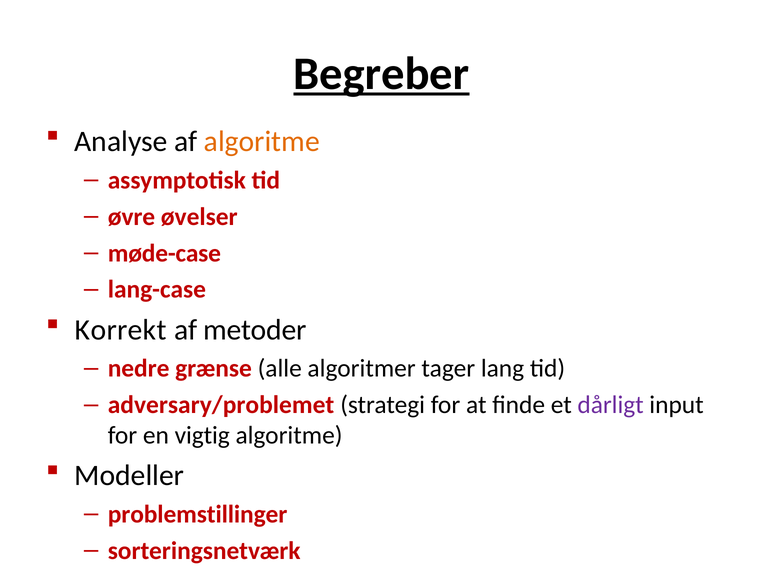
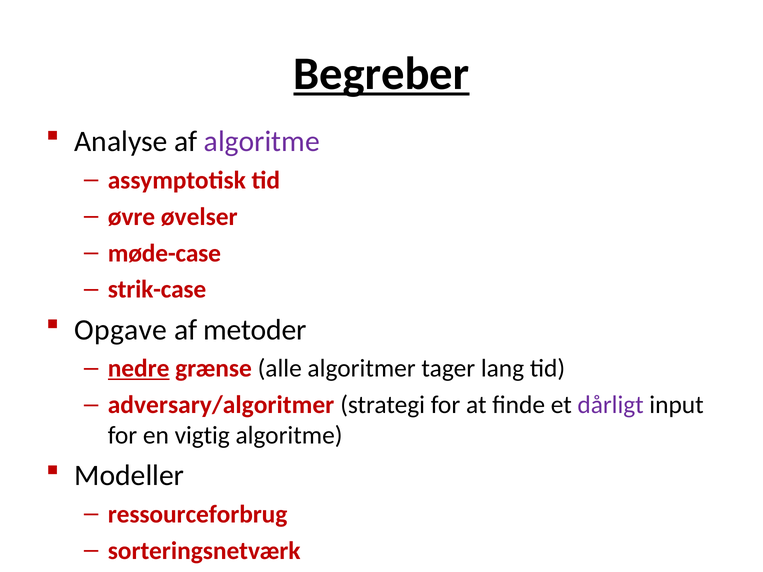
algoritme colour: orange -> purple (262, 142)
lang-case: lang-case -> strik-case (157, 290)
Korrekt: Korrekt -> Opgave (121, 330)
nedre underline: none -> present (139, 369)
adversary/problemet: adversary/problemet -> adversary/algoritmer (221, 405)
problemstillinger: problemstillinger -> ressourceforbrug (198, 514)
